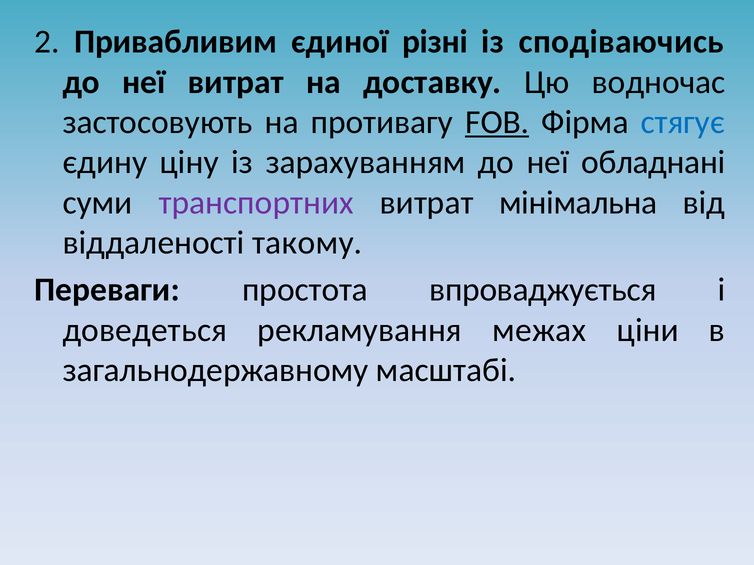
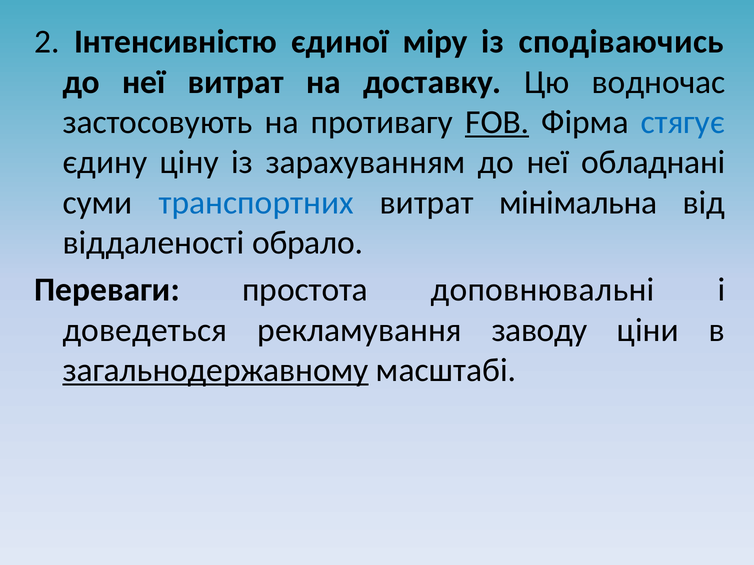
Привабливим: Привабливим -> Інтенсивністю (175, 42)
різні: різні -> міру (435, 42)
транспортних colour: purple -> blue (256, 203)
такому: такому -> обрало (308, 243)
впроваджується: впроваджується -> доповнювальні (543, 290)
межах: межах -> заводу (540, 330)
загальнодержавному underline: none -> present (215, 371)
